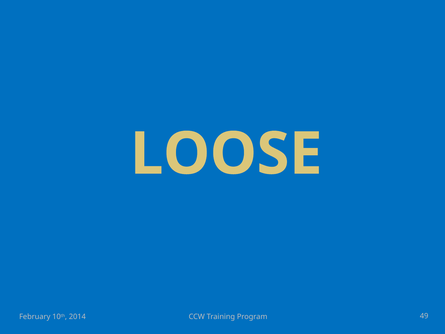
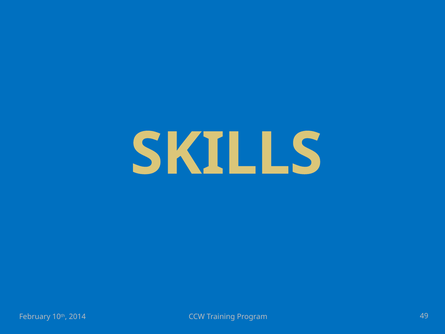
LOOSE: LOOSE -> SKILLS (226, 154)
